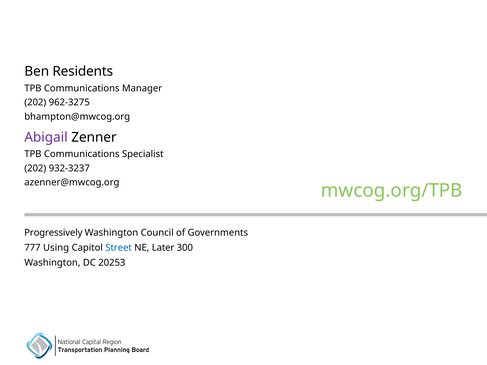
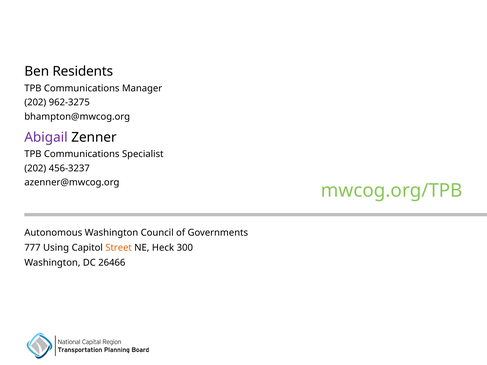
932-3237: 932-3237 -> 456-3237 (69, 168)
Progressively: Progressively -> Autonomous (53, 233)
Street colour: blue -> orange (119, 248)
Later: Later -> Heck (163, 248)
20253: 20253 -> 26466 (112, 263)
